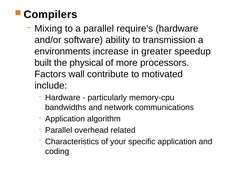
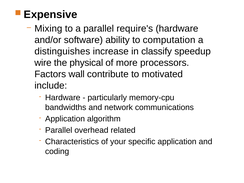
Compilers: Compilers -> Expensive (51, 15)
transmission: transmission -> computation (169, 40)
environments: environments -> distinguishes (62, 51)
greater: greater -> classify (157, 51)
built: built -> wire (43, 63)
